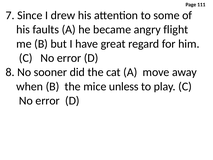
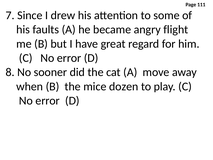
unless: unless -> dozen (124, 86)
